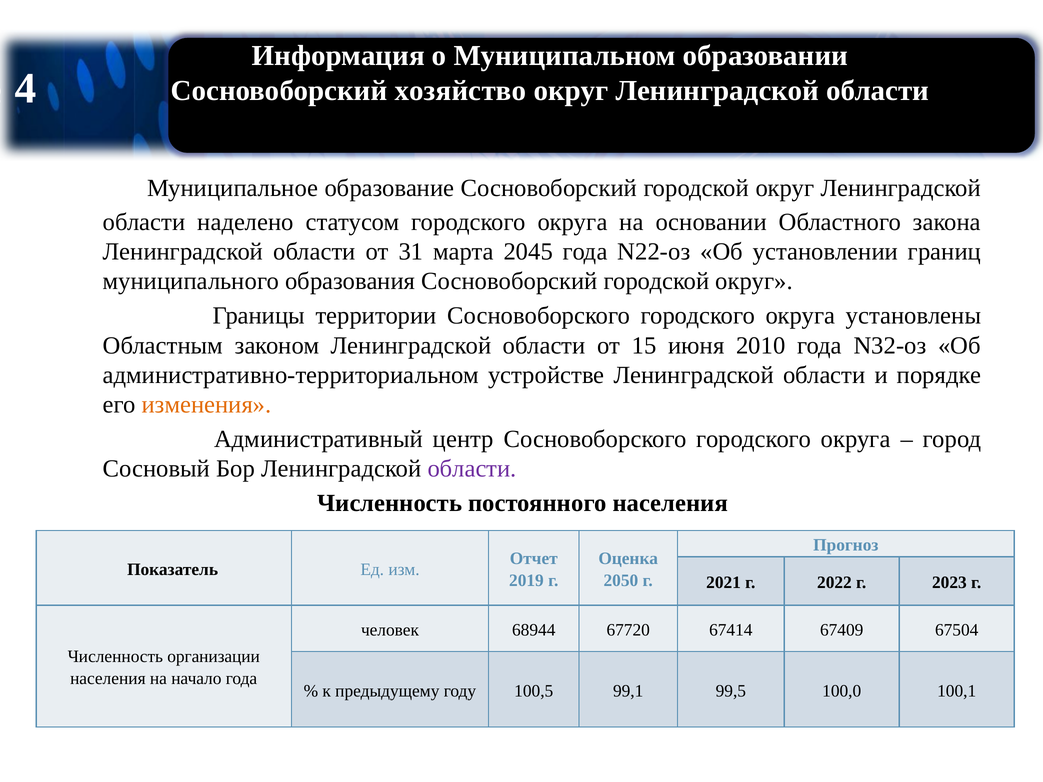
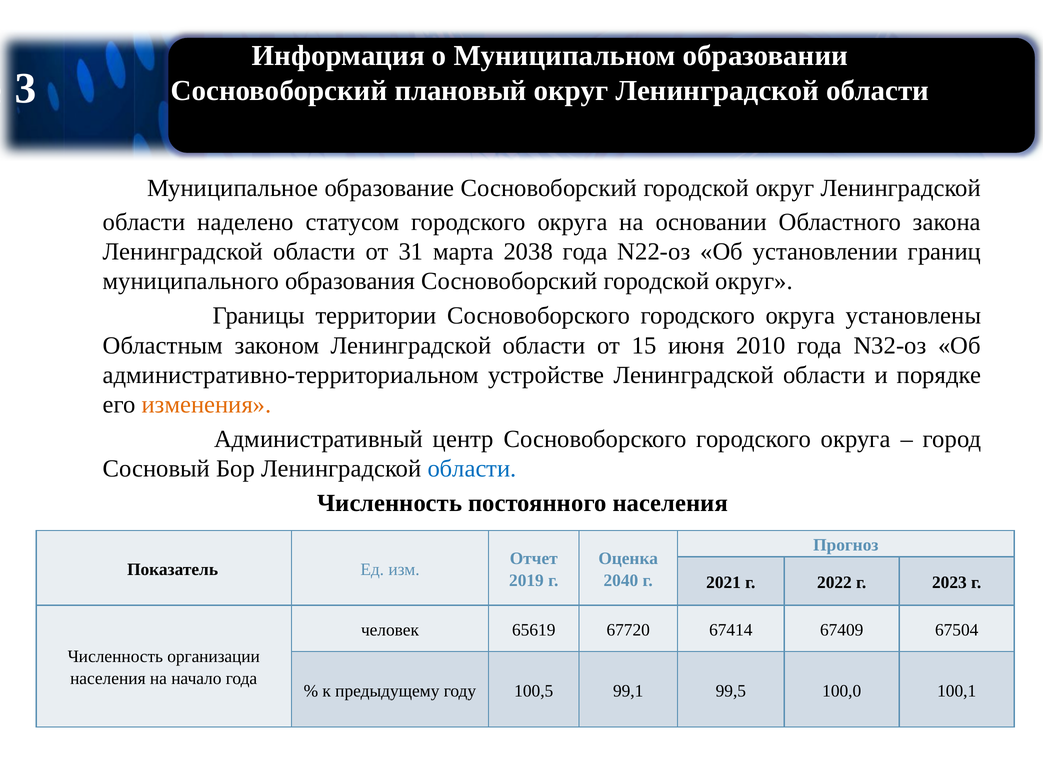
4: 4 -> 3 (26, 89)
хозяйство: хозяйство -> плановый (461, 91)
2045: 2045 -> 2038 (528, 252)
области colour: purple -> blue (472, 469)
2050: 2050 -> 2040 (621, 581)
68944: 68944 -> 65619 (534, 630)
